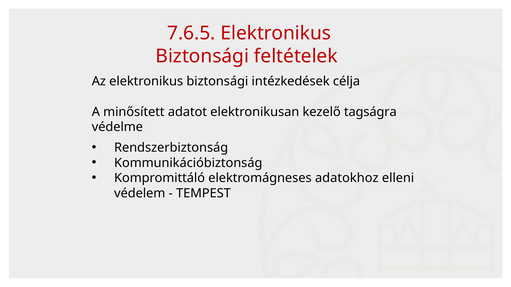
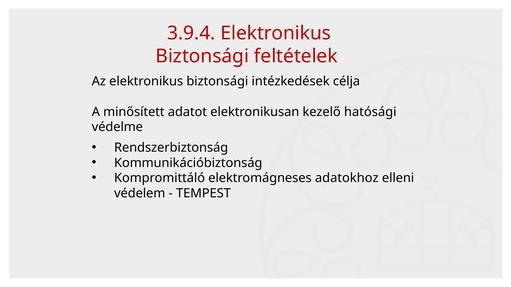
7.6.5: 7.6.5 -> 3.9.4 (191, 33)
tagságra: tagságra -> hatósági (370, 112)
